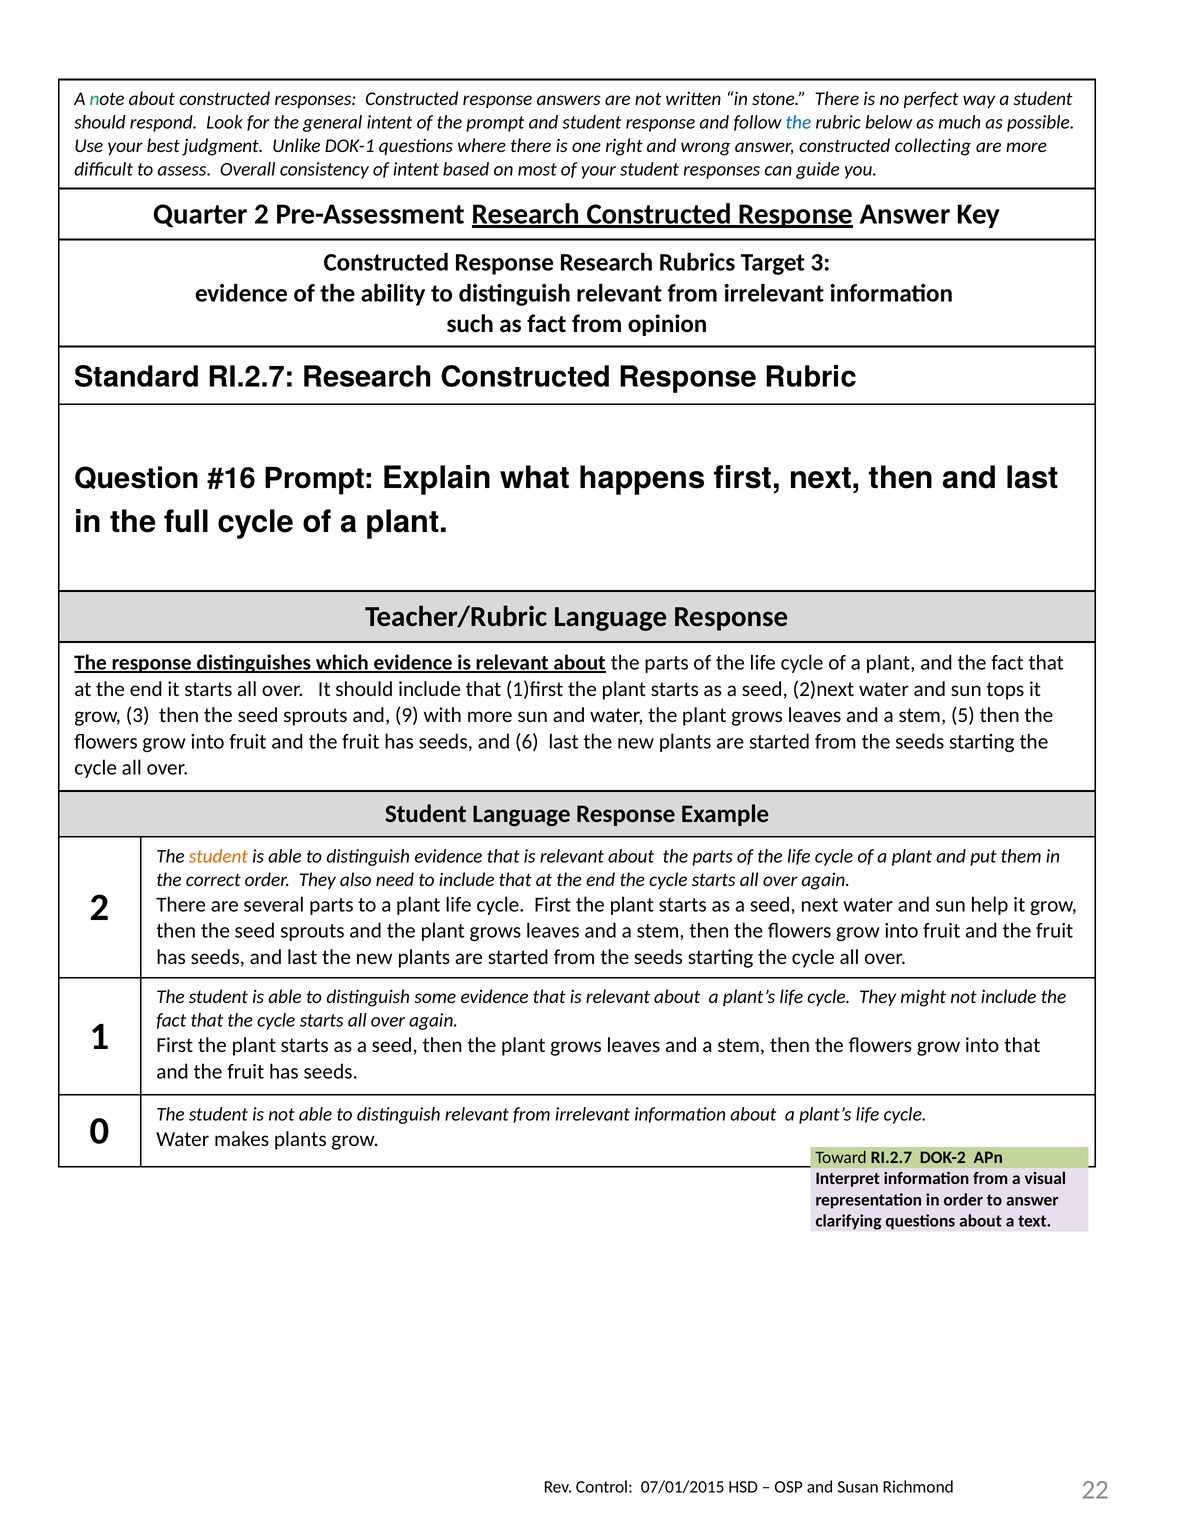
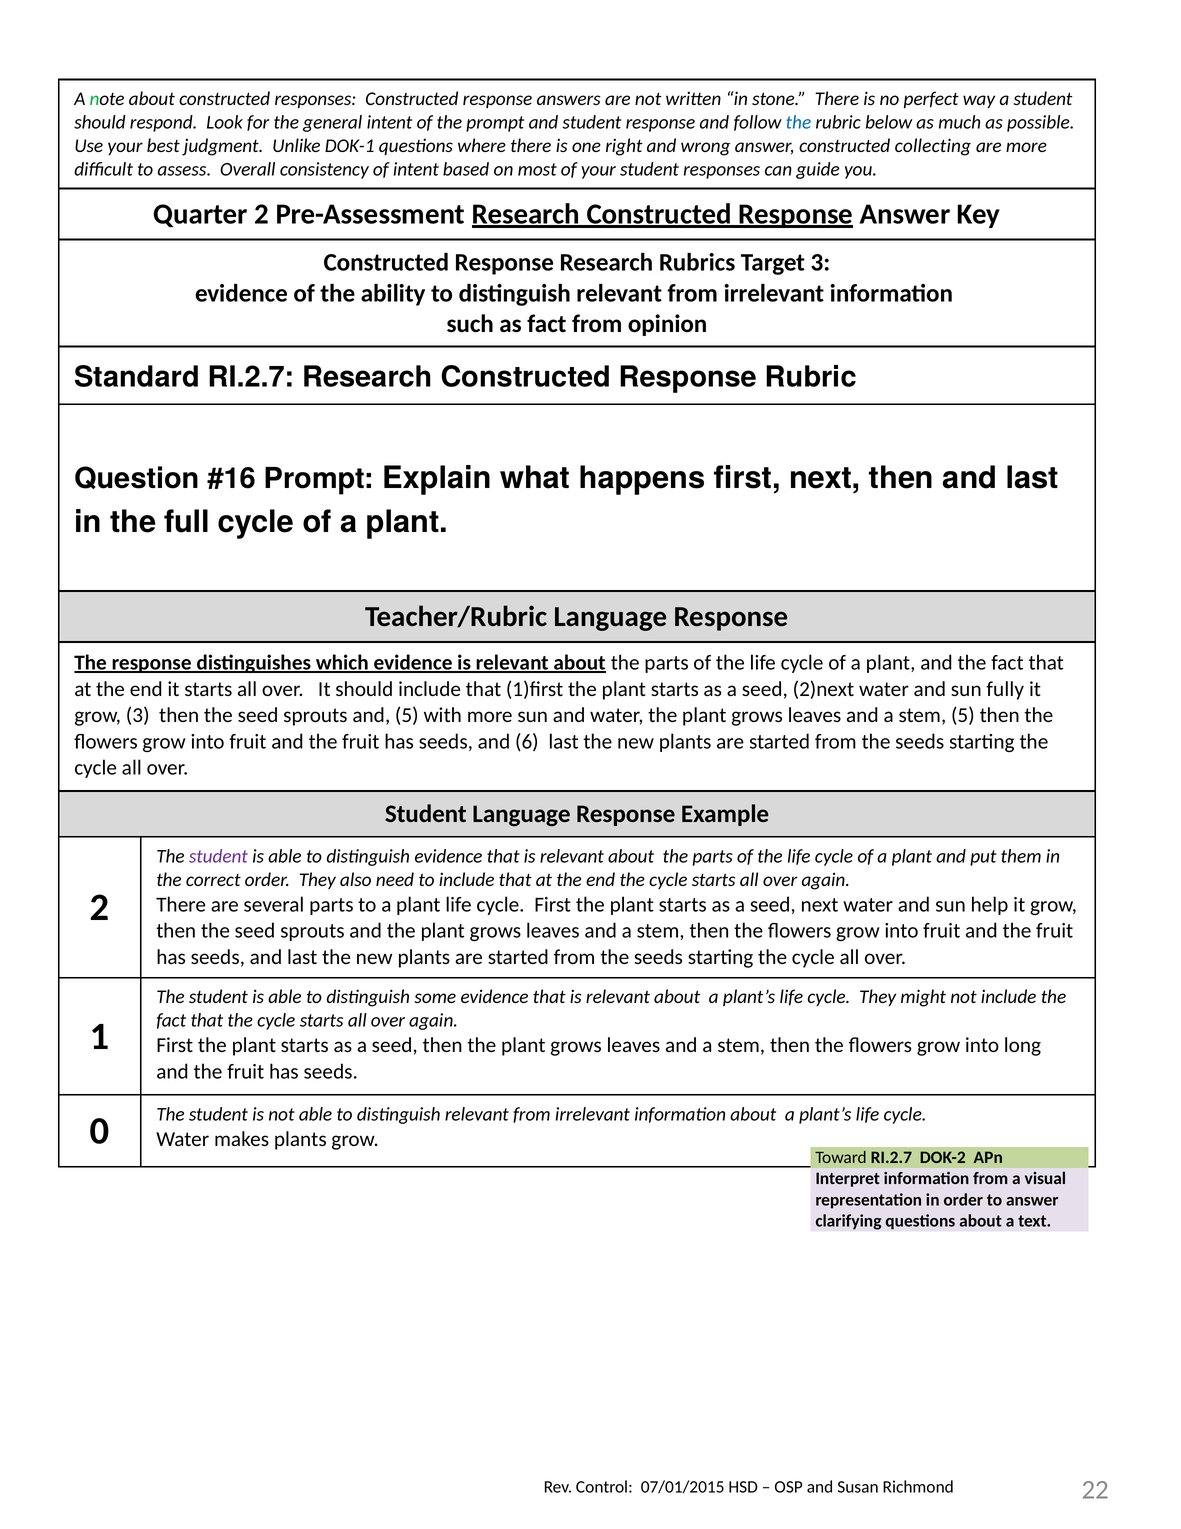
tops: tops -> fully (1005, 689)
and 9: 9 -> 5 (407, 715)
student colour: orange -> purple (218, 856)
into that: that -> long (1022, 1045)
